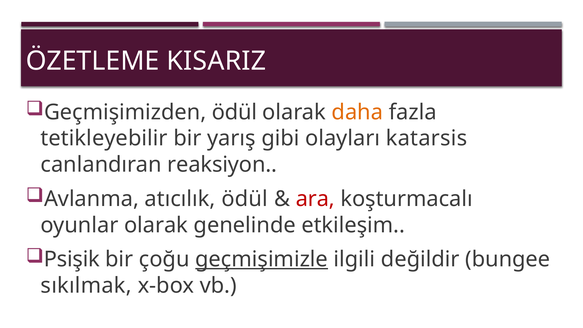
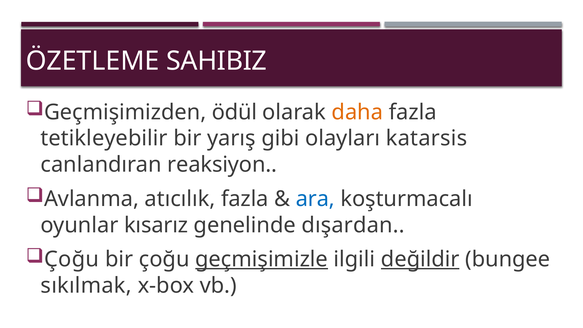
KISARIZ: KISARIZ -> SAHIBIZ (217, 61)
atıcılık ödül: ödül -> fazla (245, 199)
ara colour: red -> blue (315, 199)
oyunlar olarak: olarak -> kısarız (156, 225)
etkileşim: etkileşim -> dışardan (353, 225)
Psişik: Psişik -> Çoğu (72, 259)
değildir underline: none -> present (420, 259)
